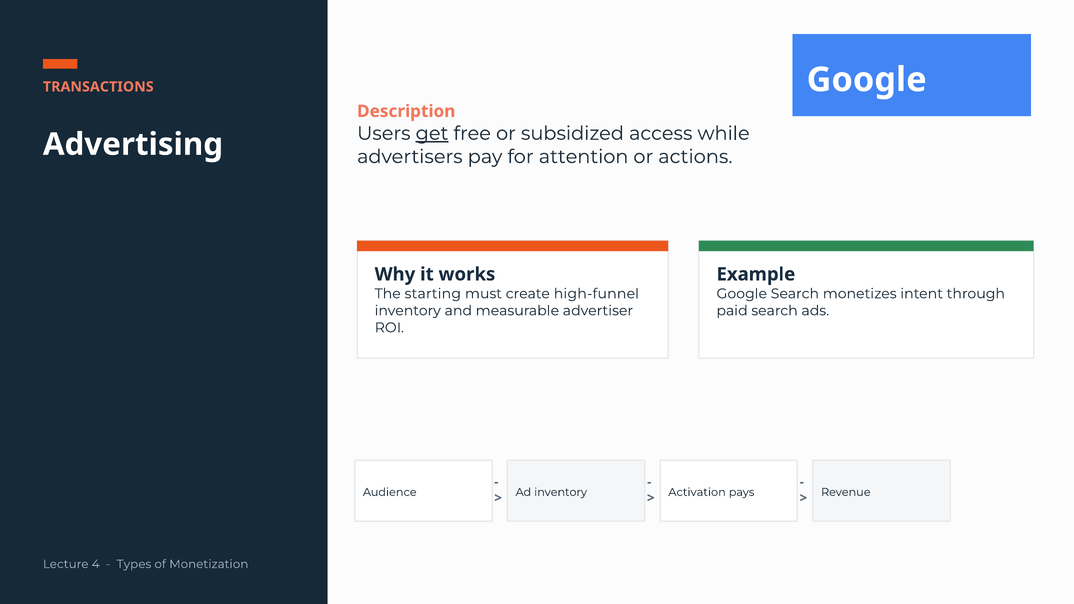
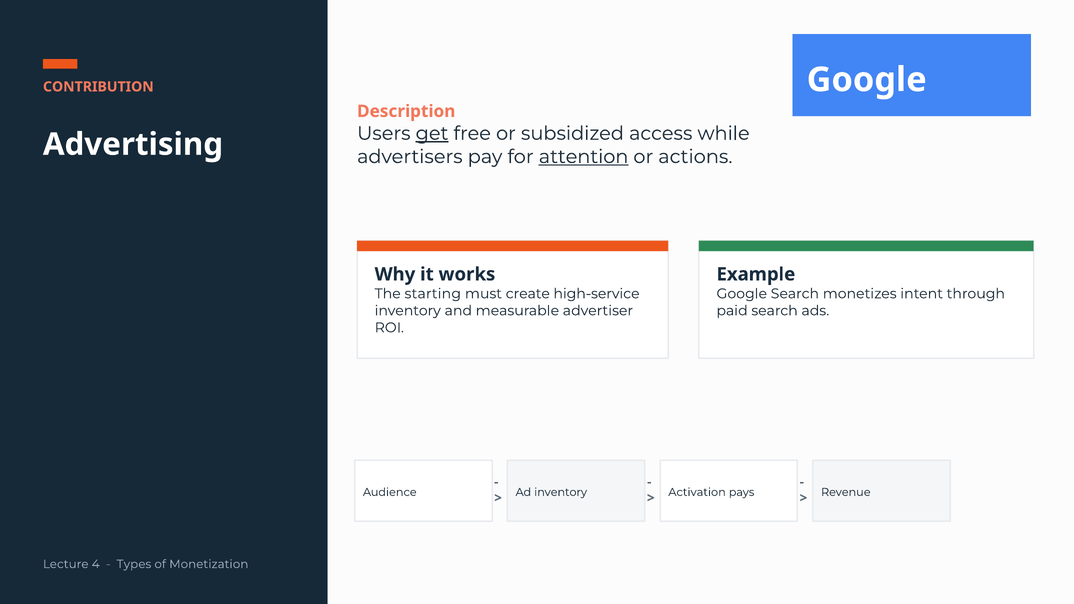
TRANSACTIONS: TRANSACTIONS -> CONTRIBUTION (98, 87)
attention underline: none -> present (584, 157)
high-funnel: high-funnel -> high-service (597, 294)
